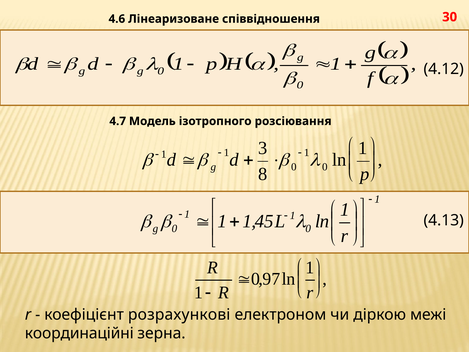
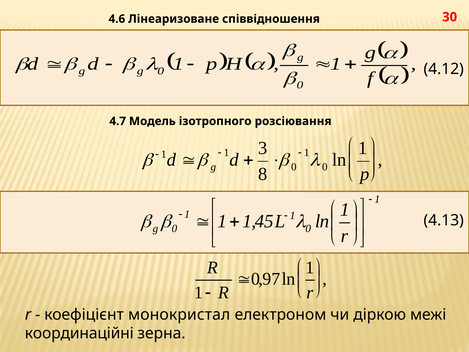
розрахункові: розрахункові -> монокристал (179, 314)
